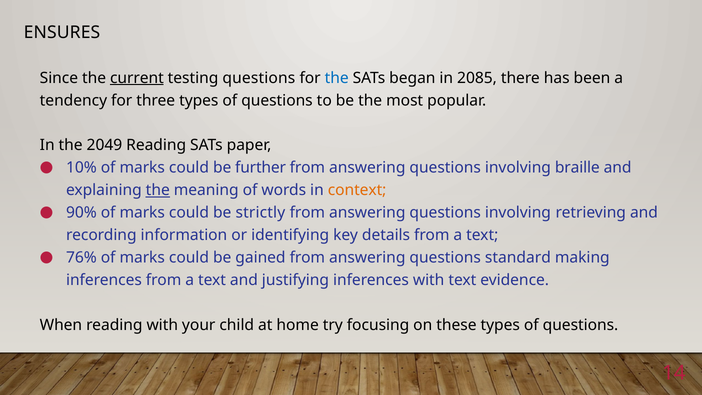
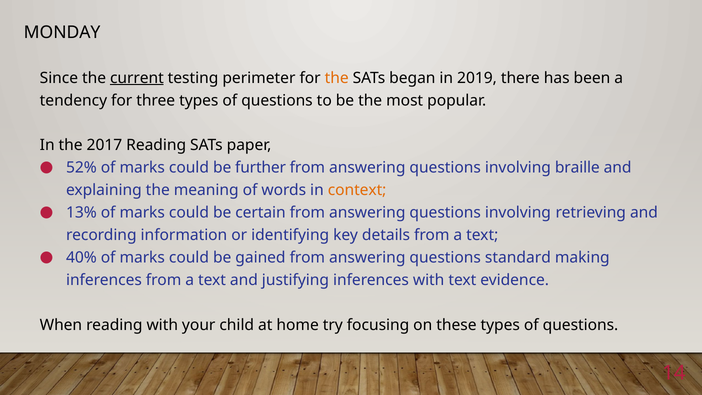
ENSURES: ENSURES -> MONDAY (62, 32)
testing questions: questions -> perimeter (259, 78)
the colour: blue -> orange (337, 78)
2085: 2085 -> 2019 (477, 78)
2049: 2049 -> 2017 (104, 145)
10%: 10% -> 52% (81, 168)
the underline: present -> none (158, 190)
90%: 90% -> 13% (81, 213)
strictly: strictly -> certain (260, 213)
76%: 76% -> 40% (81, 257)
